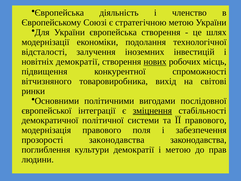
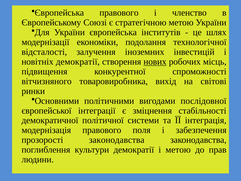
Європейська діяльність: діяльність -> правового (119, 13)
європейська створення: створення -> інститутів (161, 32)
зміцнення underline: present -> none (152, 110)
ЇЇ правового: правового -> інтеграція (206, 120)
